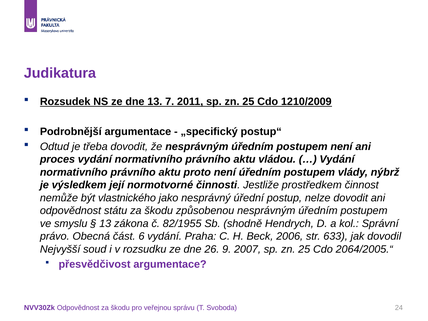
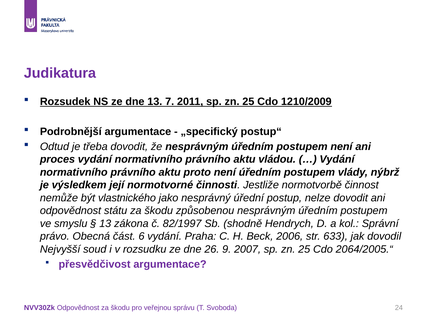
prostředkem: prostředkem -> normotvorbě (312, 185)
82/1955: 82/1955 -> 82/1997 (182, 224)
